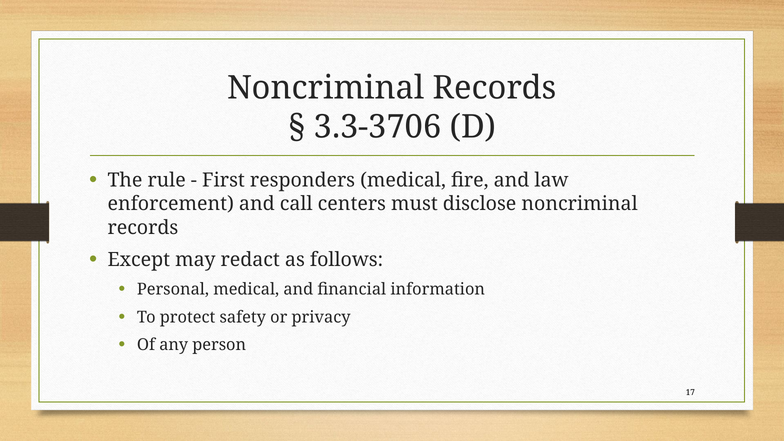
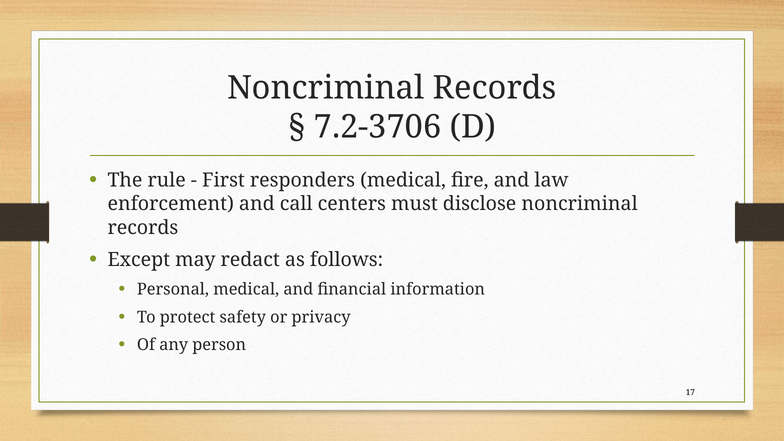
3.3-3706: 3.3-3706 -> 7.2-3706 (378, 127)
